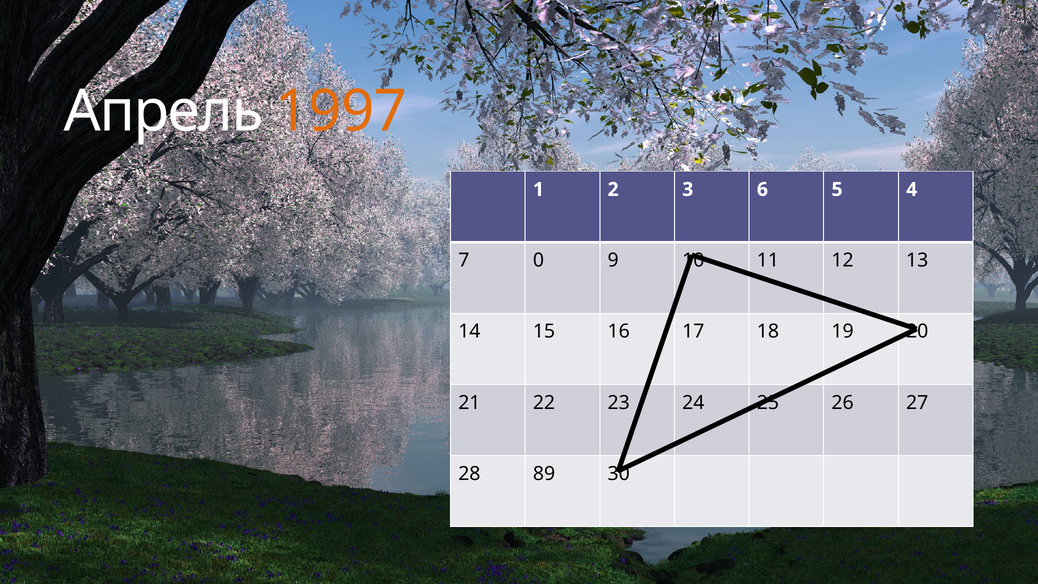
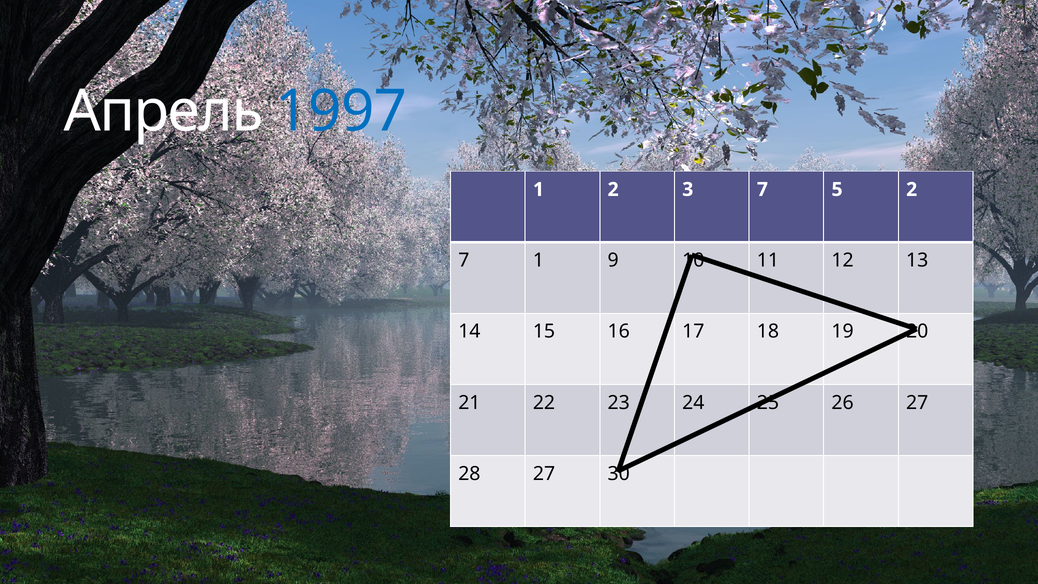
1997 colour: orange -> blue (341, 112)
3 6: 6 -> 7 (762, 189)
5 4: 4 -> 2 (912, 189)
7 0: 0 -> 1 (539, 260)
28 89: 89 -> 27 (544, 474)
